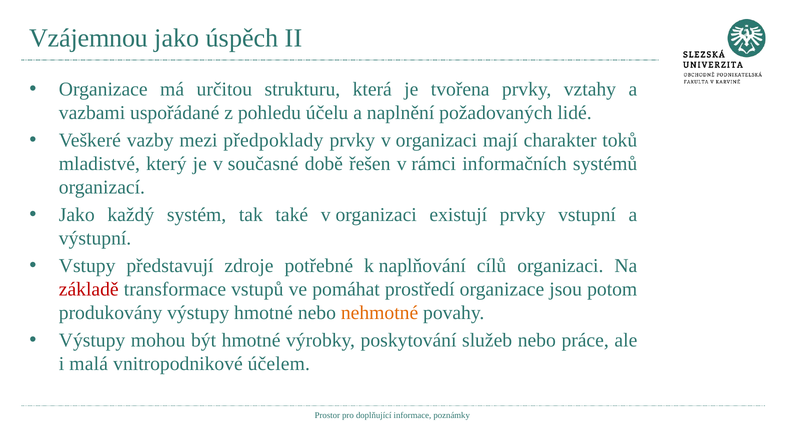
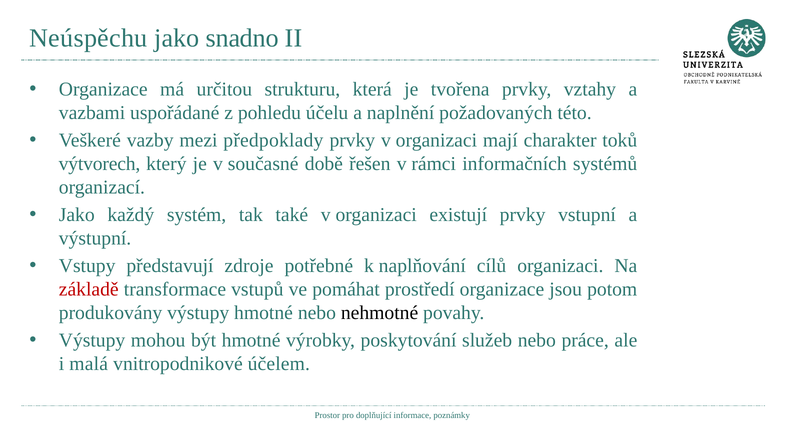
Vzájemnou: Vzájemnou -> Neúspěchu (88, 38)
úspěch: úspěch -> snadno (242, 38)
lidé: lidé -> této (575, 113)
mladistvé: mladistvé -> výtvorech (100, 164)
nehmotné colour: orange -> black (380, 313)
